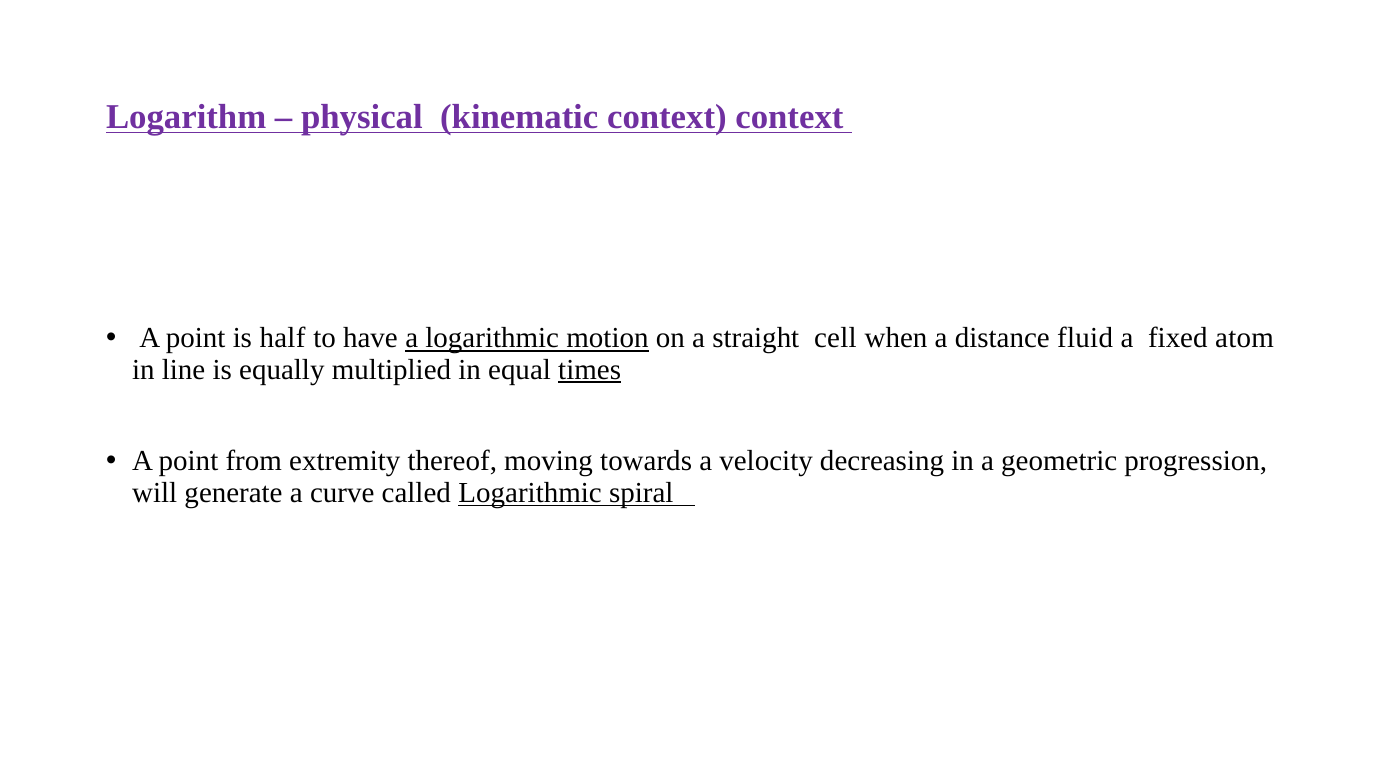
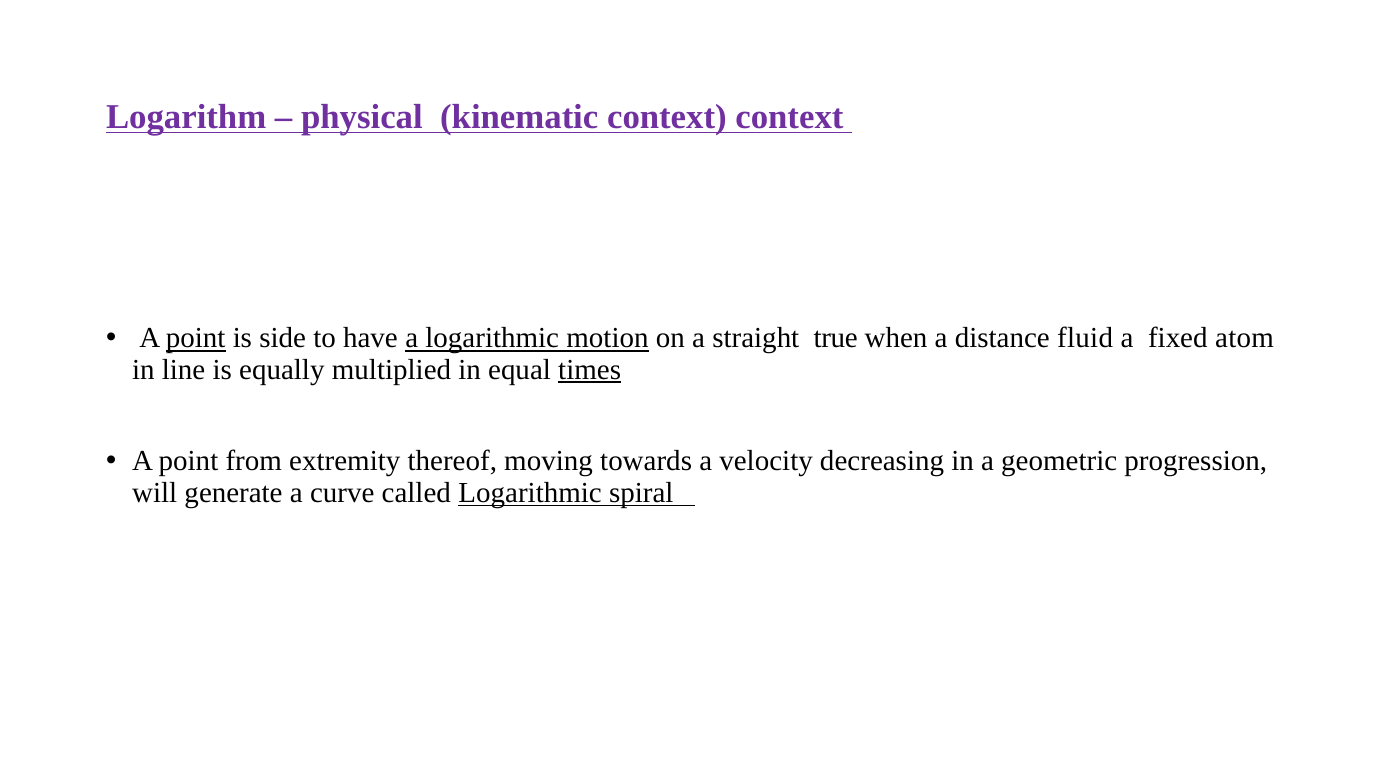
point underline: none -> present (196, 338)
half: half -> side (283, 338)
cell: cell -> true (836, 338)
